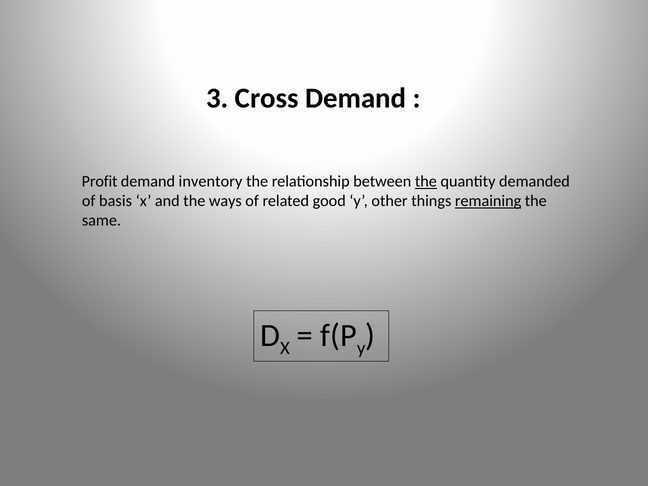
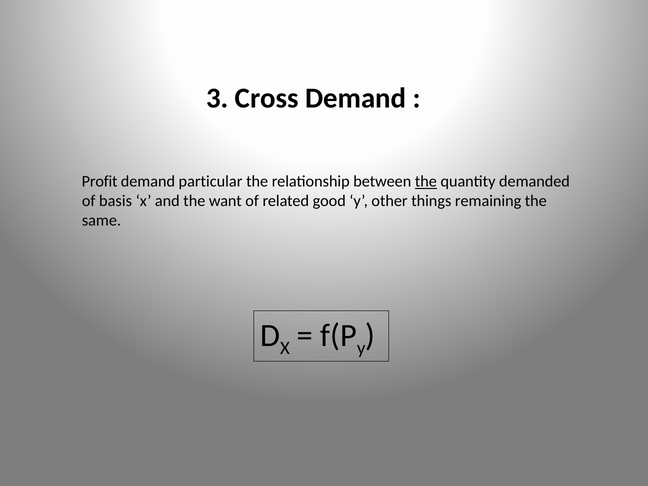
inventory: inventory -> particular (211, 181)
ways: ways -> want (225, 201)
remaining underline: present -> none (488, 201)
